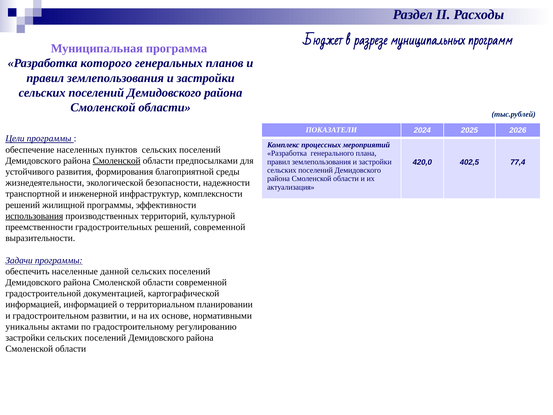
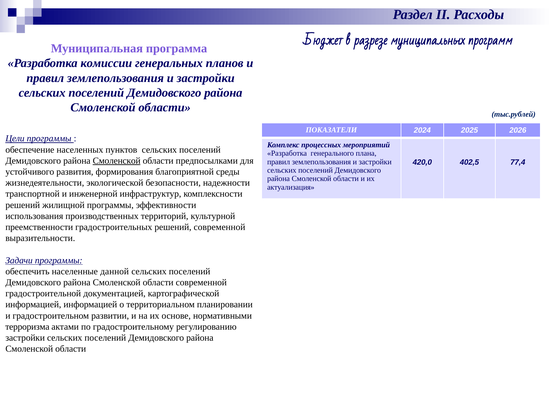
которого: которого -> комиссии (106, 63)
использования underline: present -> none (34, 216)
уникальны: уникальны -> терроризма (27, 327)
